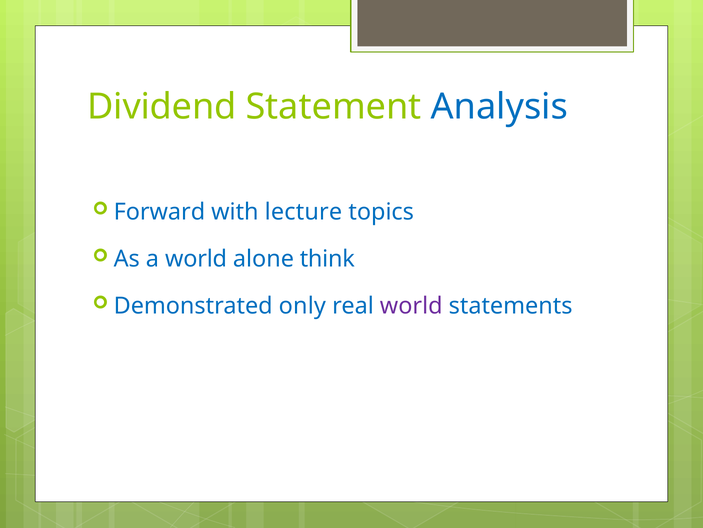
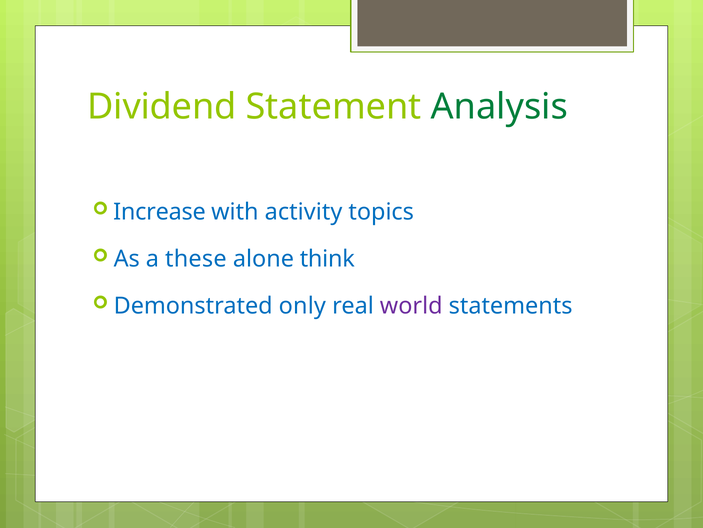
Analysis colour: blue -> green (499, 107)
Forward: Forward -> Increase (160, 212)
lecture: lecture -> activity (304, 212)
a world: world -> these (196, 259)
